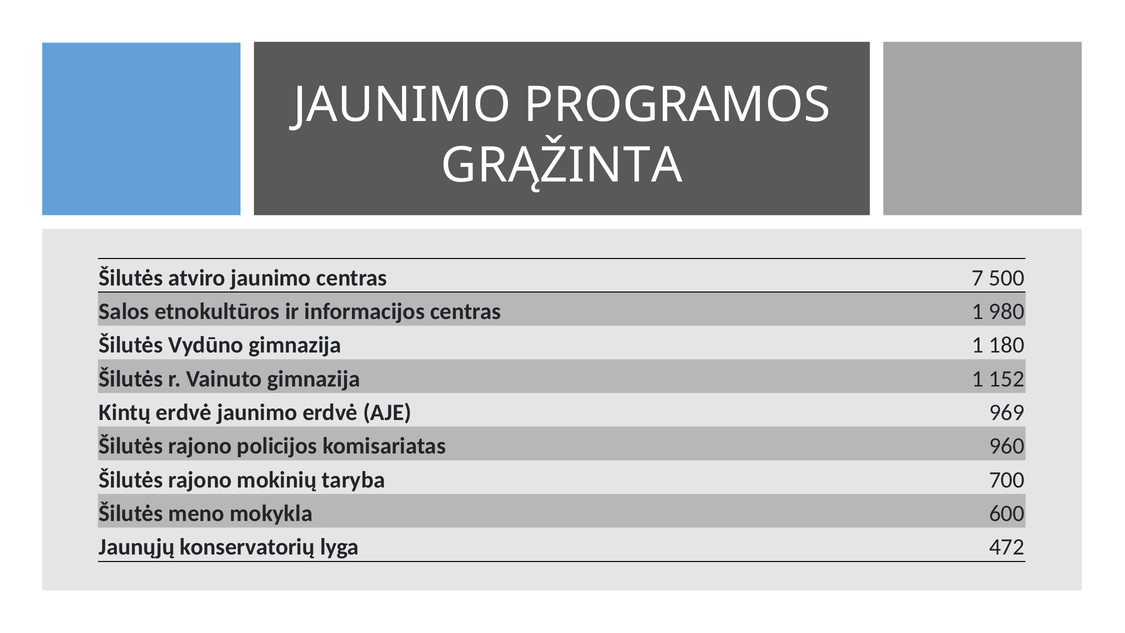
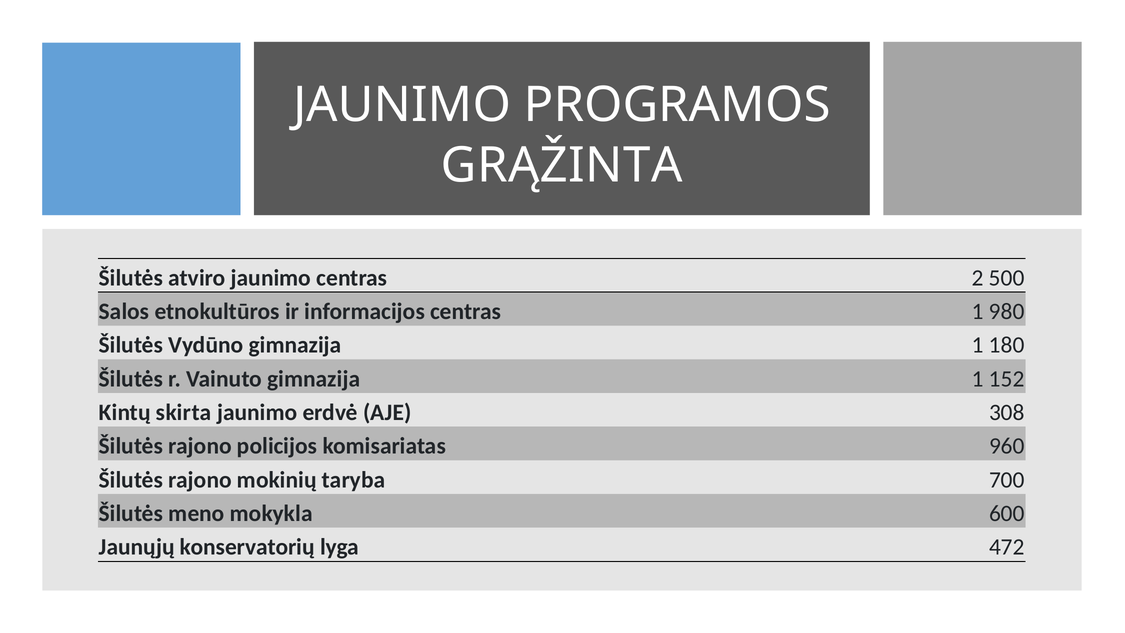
7: 7 -> 2 (978, 278)
Kintų erdvė: erdvė -> skirta (184, 412)
969: 969 -> 308 (1007, 412)
